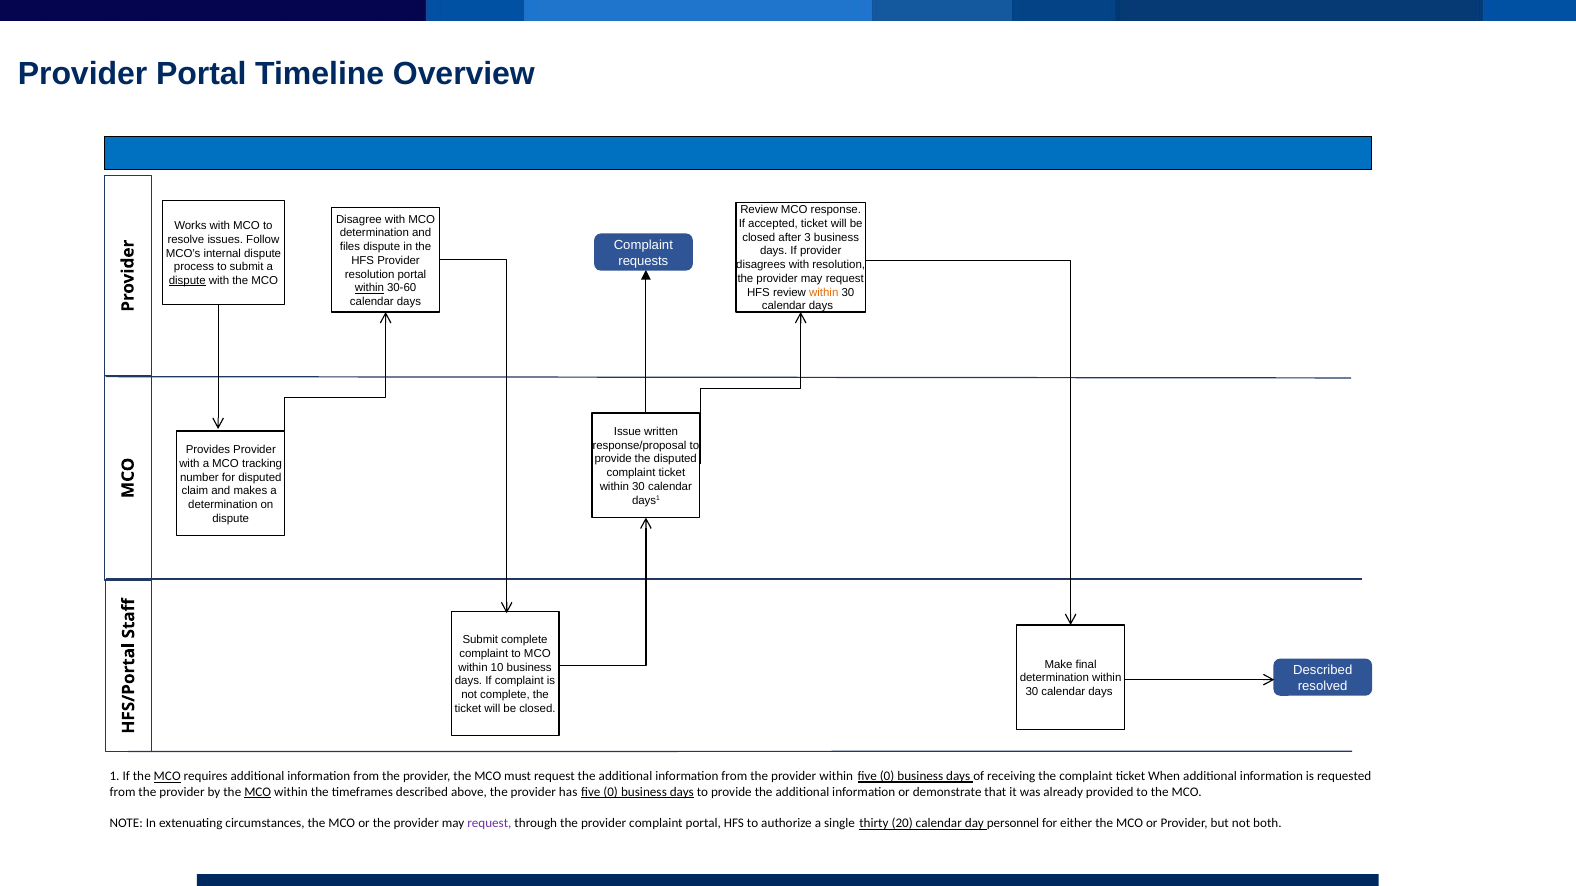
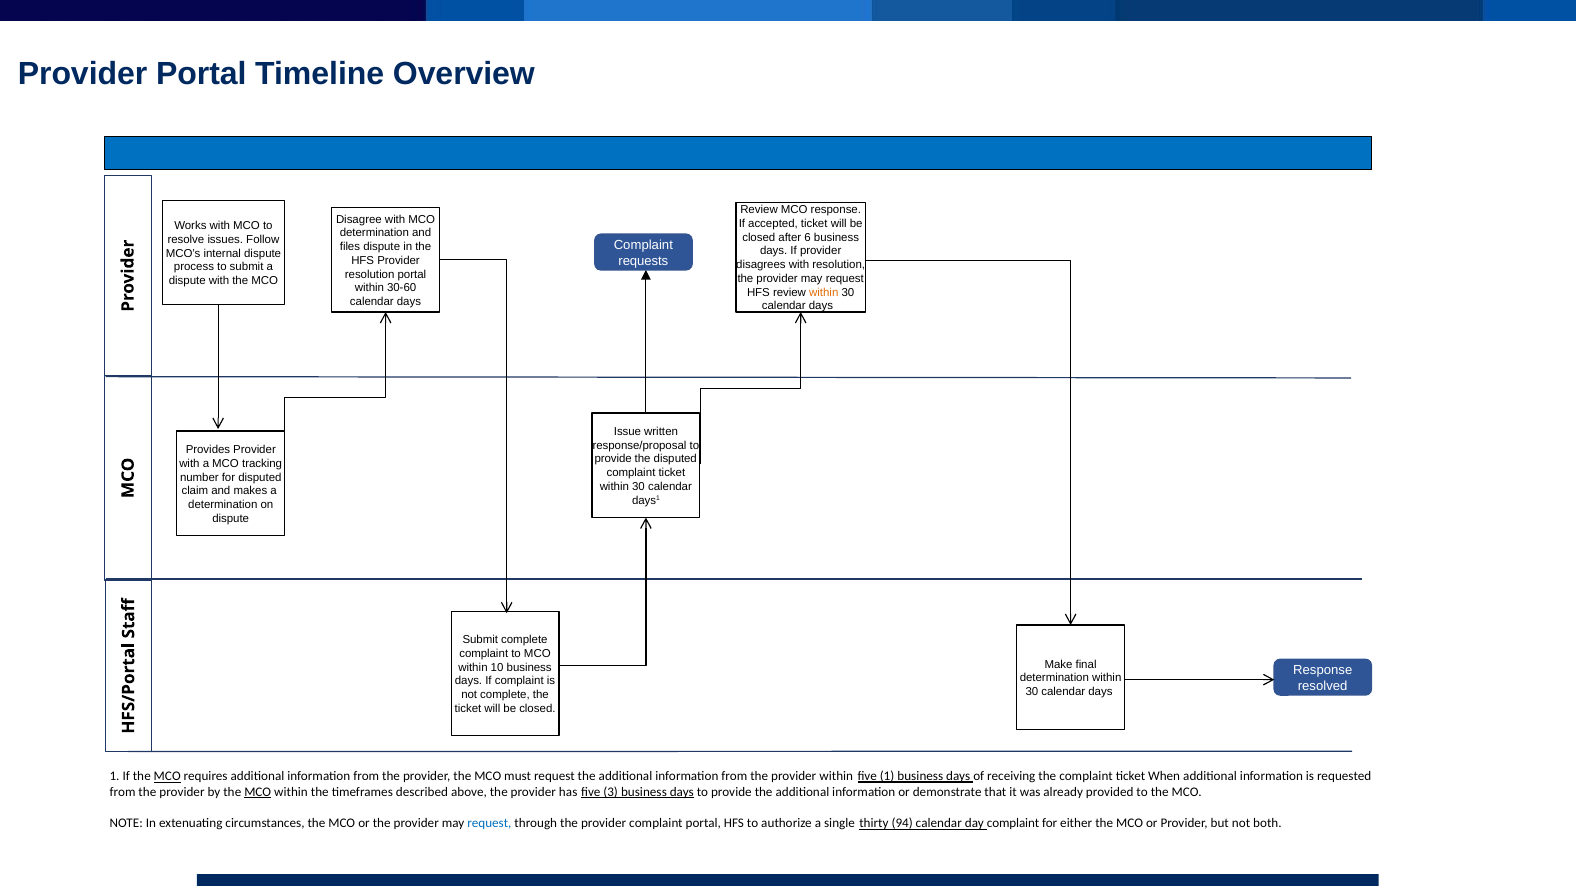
3: 3 -> 6 (808, 237)
dispute underline: present -> none (187, 281)
within underline: present -> none (369, 288)
Described: Described -> Response (1323, 671)
within five 0: 0 -> 1 (887, 777)
has five 0: 0 -> 3 (611, 792)
request colour: purple -> blue (489, 824)
20: 20 -> 94 (902, 824)
day personnel: personnel -> complaint (1013, 824)
